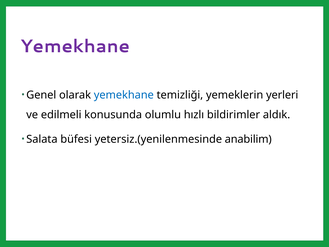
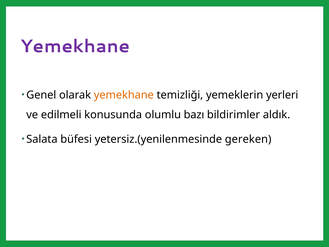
yemekhane colour: blue -> orange (124, 95)
hızlı: hızlı -> bazı (194, 115)
anabilim: anabilim -> gereken (248, 139)
